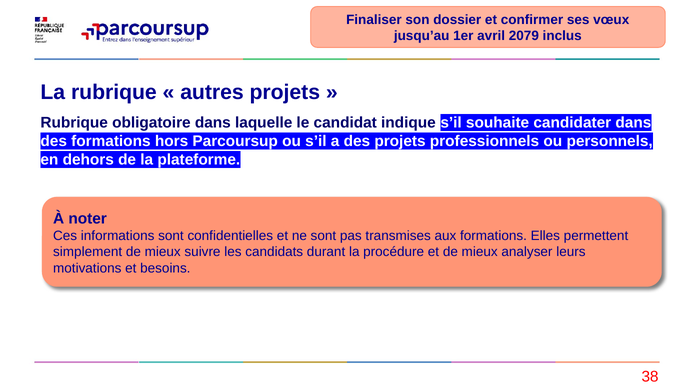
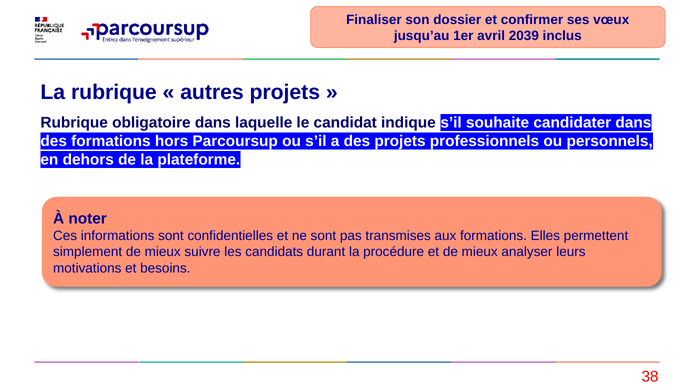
2079: 2079 -> 2039 (524, 36)
